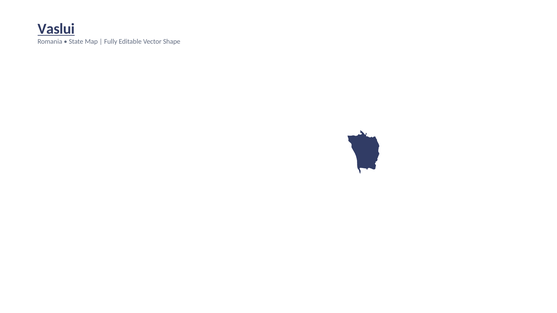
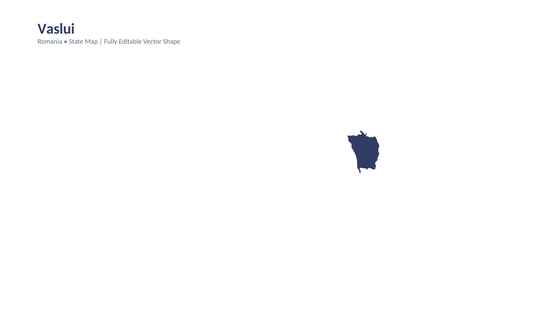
Vaslui underline: present -> none (56, 29)
